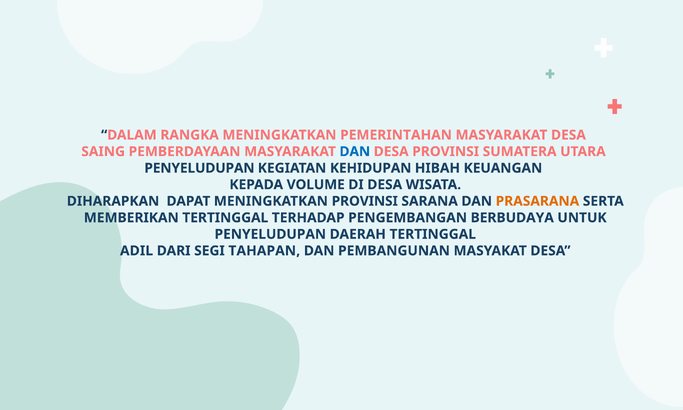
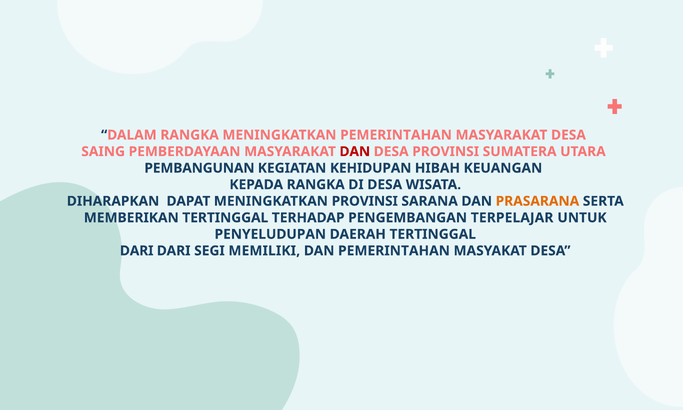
DAN colour: blue -> red (355, 152)
PENYELUDUPAN: PENYELUDUPAN -> PEMBANGUNAN (199, 168)
KEPADA VOLUME: VOLUME -> RANGKA (316, 185)
BERBUDAYA: BERBUDAYA -> TERPELAJAR (512, 218)
ADIL: ADIL -> DARI (137, 251)
TAHAPAN: TAHAPAN -> MEMILIKI (264, 251)
DAN PEMBANGUNAN: PEMBANGUNAN -> PEMERINTAHAN (394, 251)
